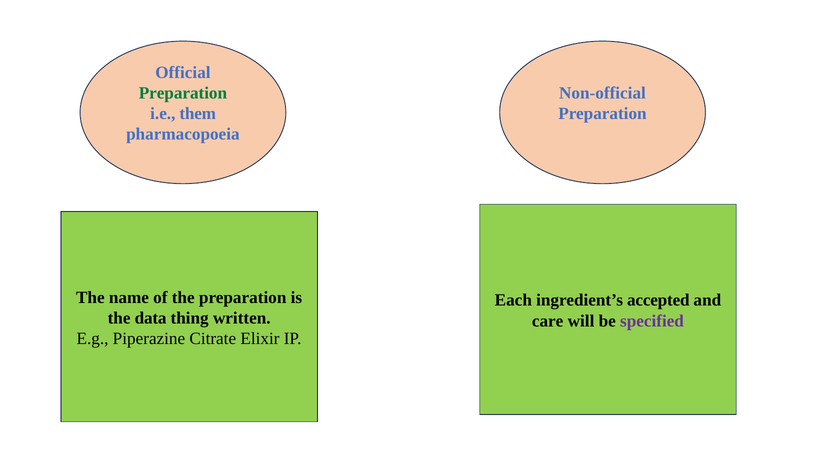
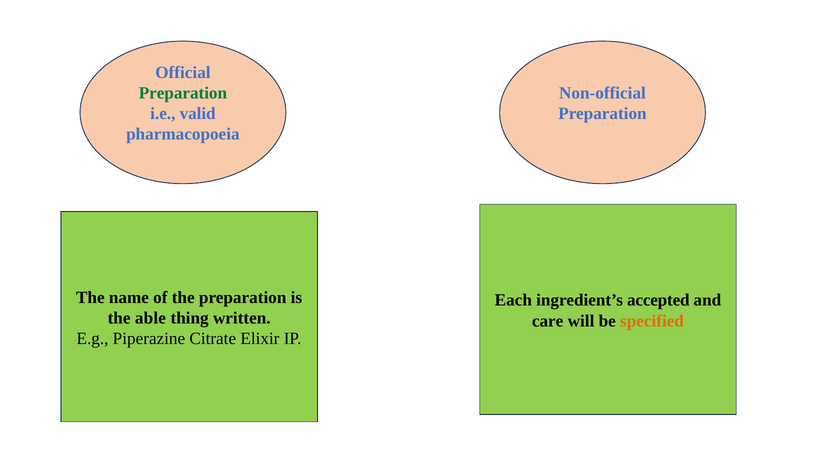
them: them -> valid (198, 114)
data: data -> able (150, 318)
specified colour: purple -> orange (652, 321)
